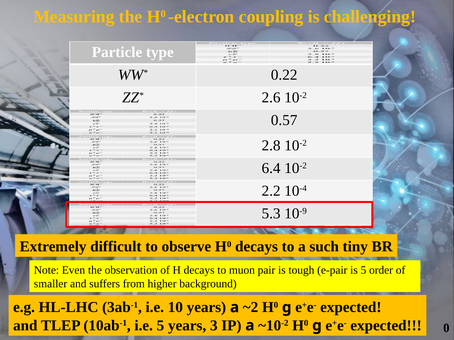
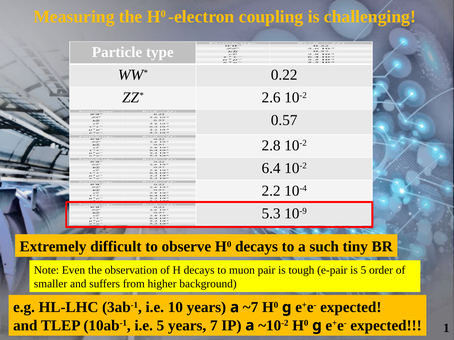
~2: ~2 -> ~7 (251, 308)
3: 3 -> 7 (214, 326)
0: 0 -> 1 (446, 329)
